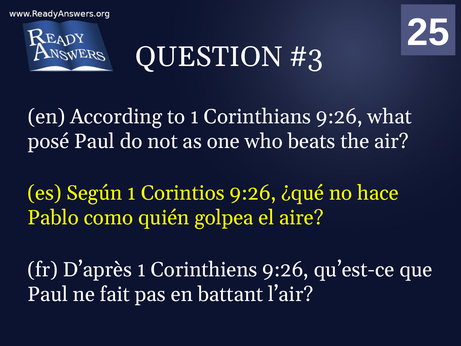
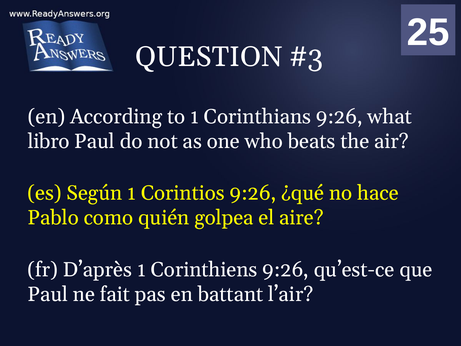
posé: posé -> libro (49, 141)
